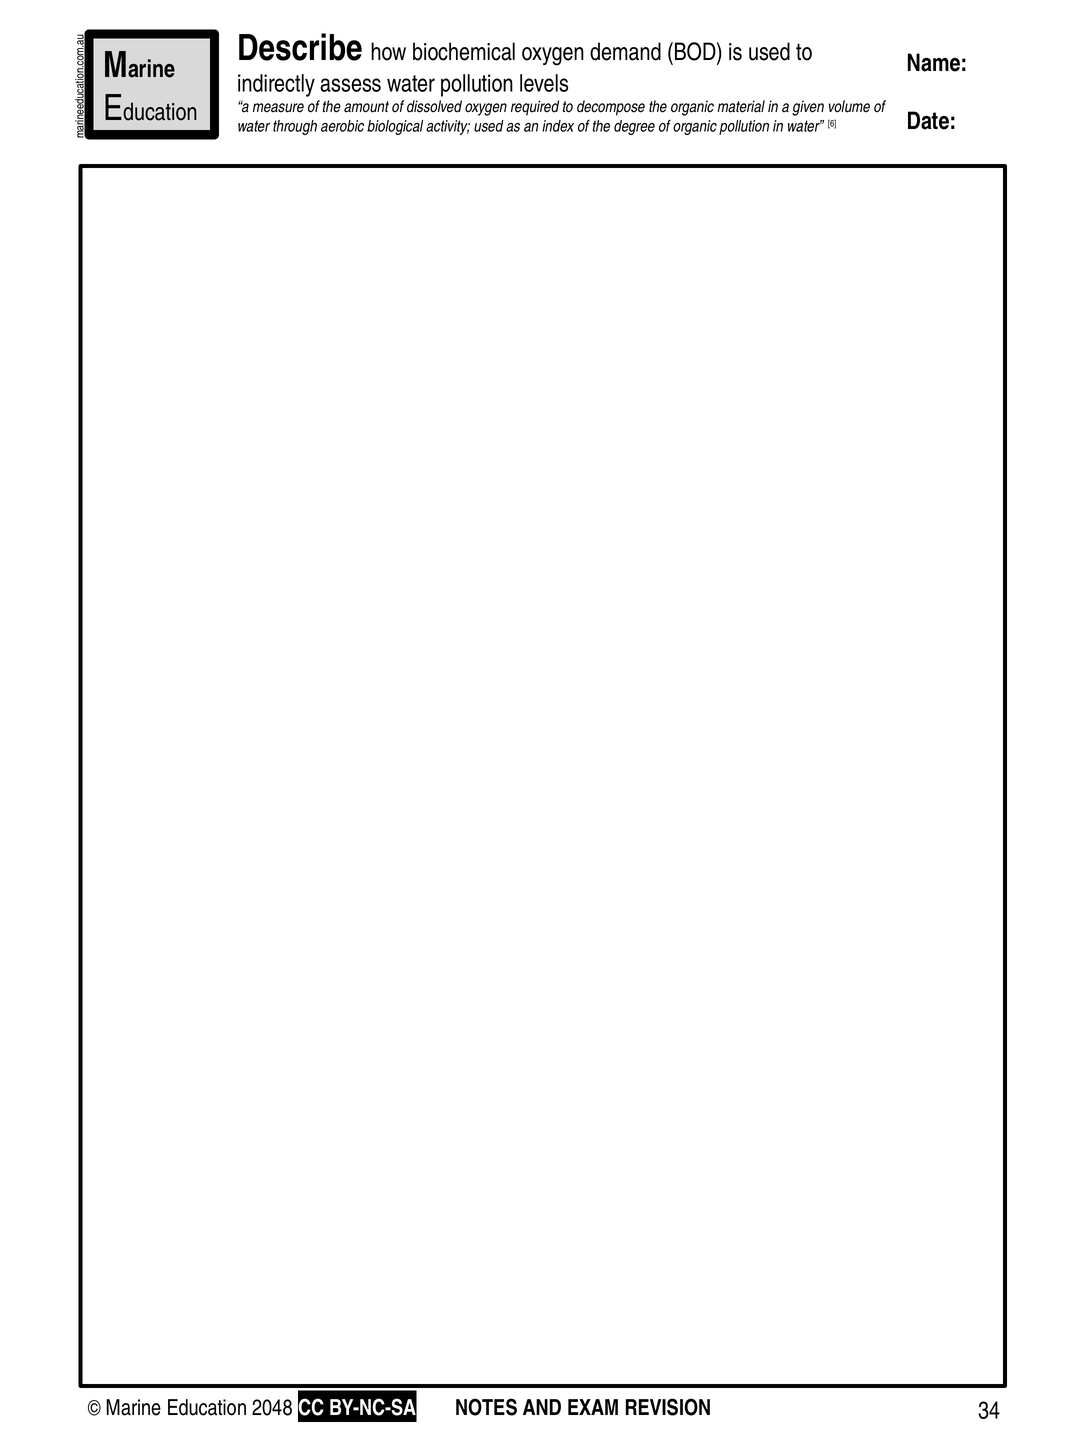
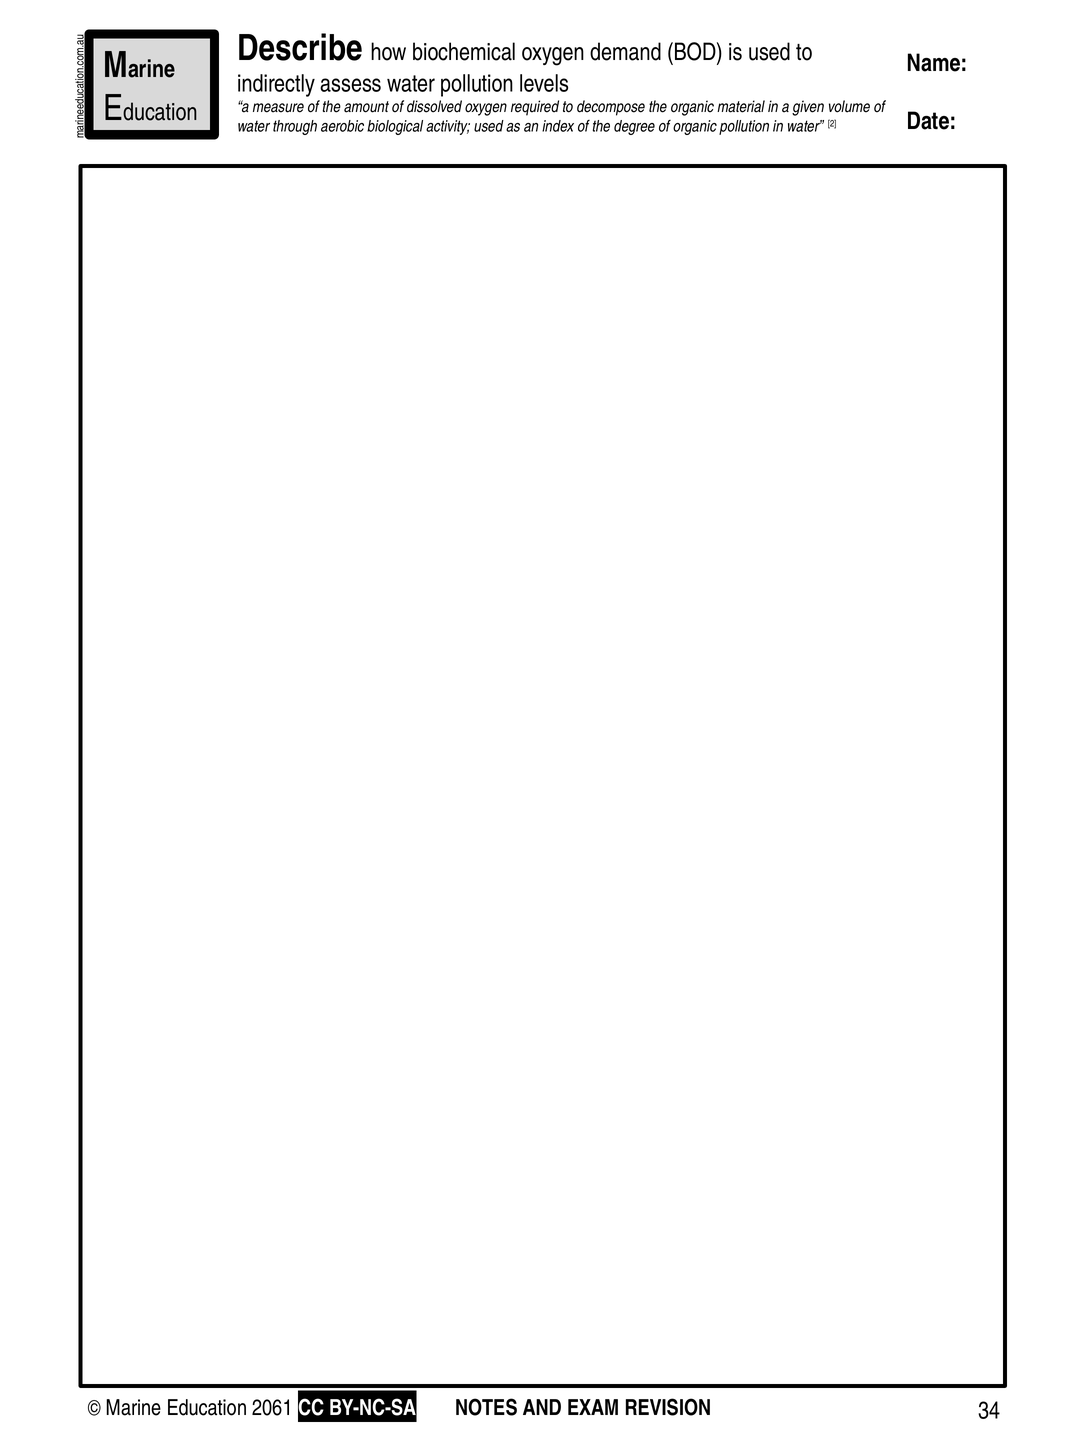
6: 6 -> 2 (832, 124)
2048: 2048 -> 2061 (272, 1408)
